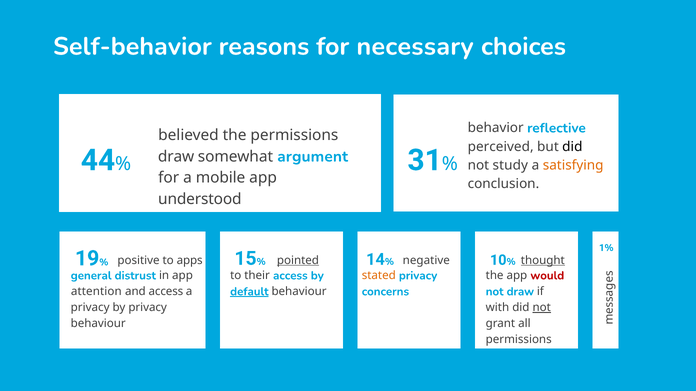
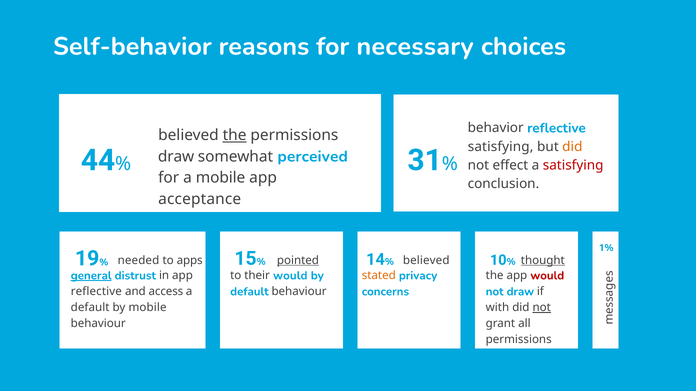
the underline: none -> present (235, 135)
perceived: perceived -> satisfying (501, 147)
did colour: black -> orange (572, 147)
argument: argument -> perceived (313, 157)
study: study -> effect (510, 165)
satisfying colour: orange -> red (573, 165)
understood: understood -> acceptance (200, 199)
positive: positive -> needed (138, 261)
negative: negative -> believed (426, 261)
general underline: none -> present (91, 276)
their access: access -> would (290, 276)
default underline: present -> none (249, 292)
attention: attention -> reflective (96, 292)
privacy: privacy -> default (90, 308)
by privacy: privacy -> mobile (148, 308)
